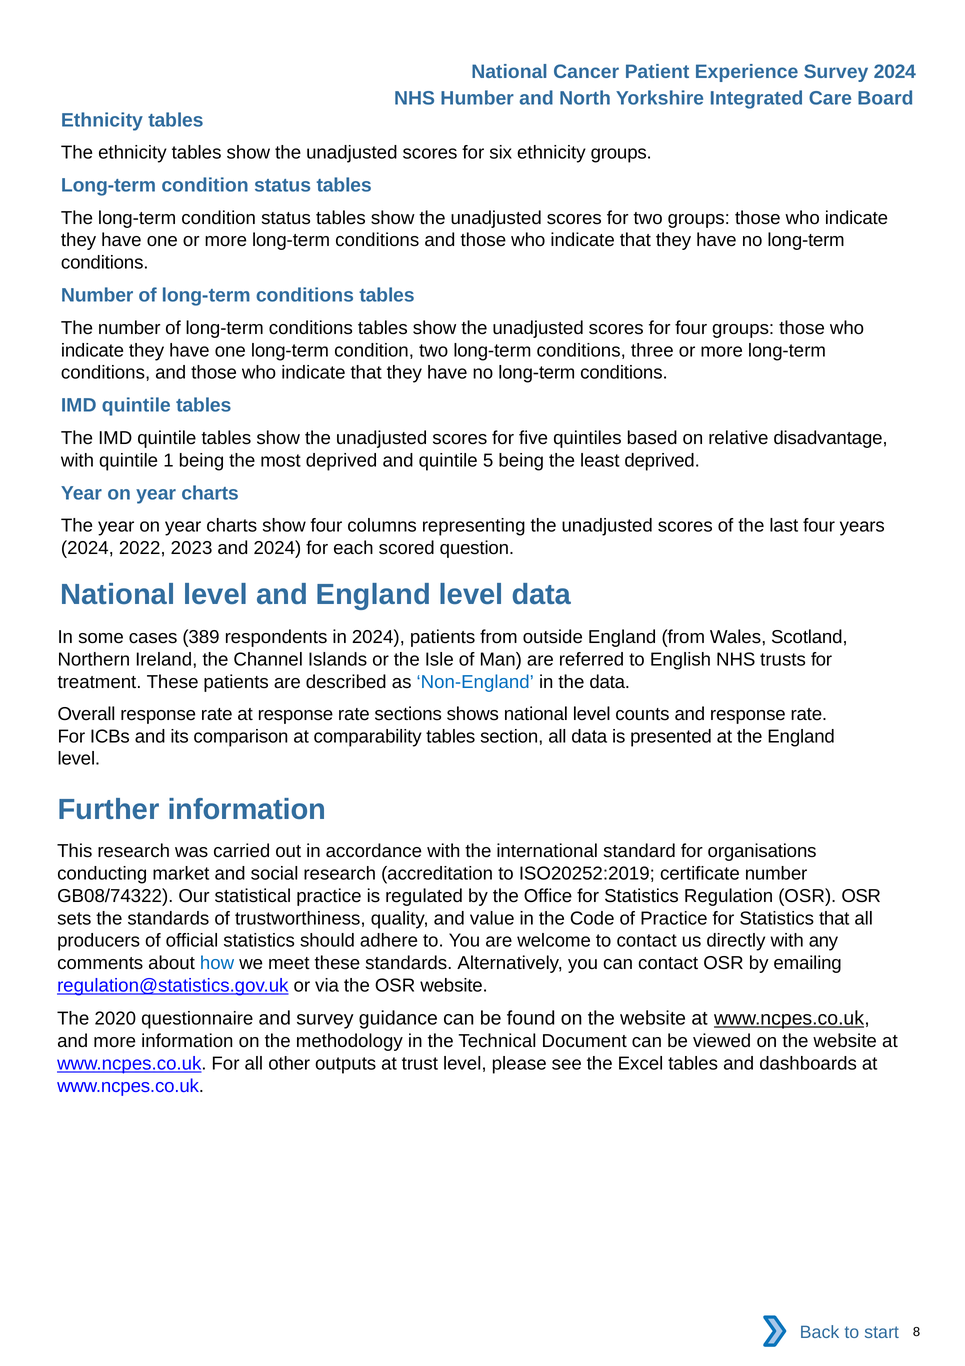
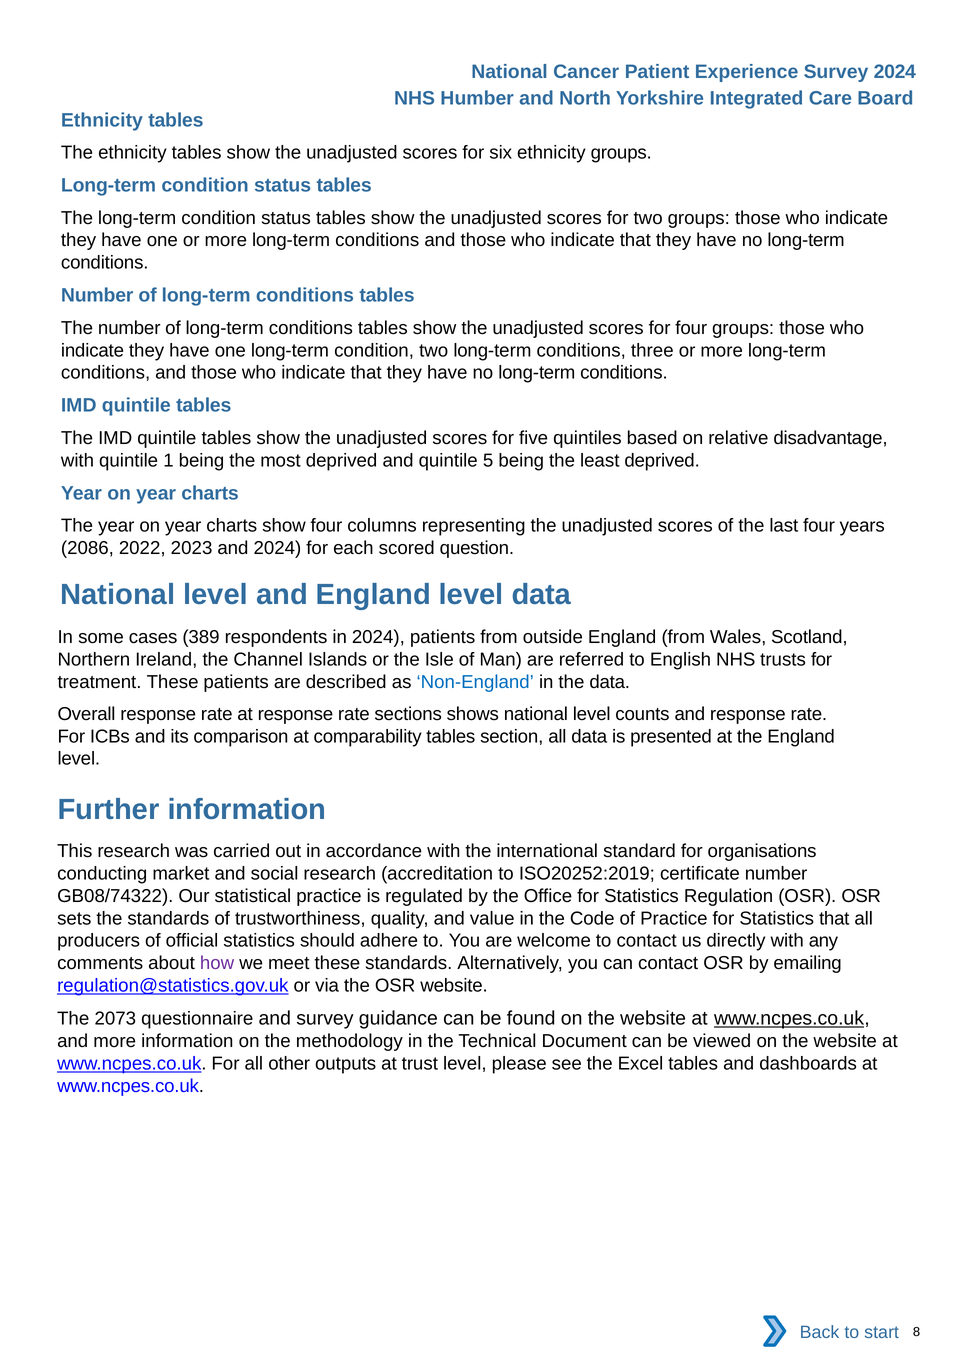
2024: 2024 -> 2086 (87, 548)
how colour: blue -> purple (217, 963)
2020: 2020 -> 2073 (115, 1018)
